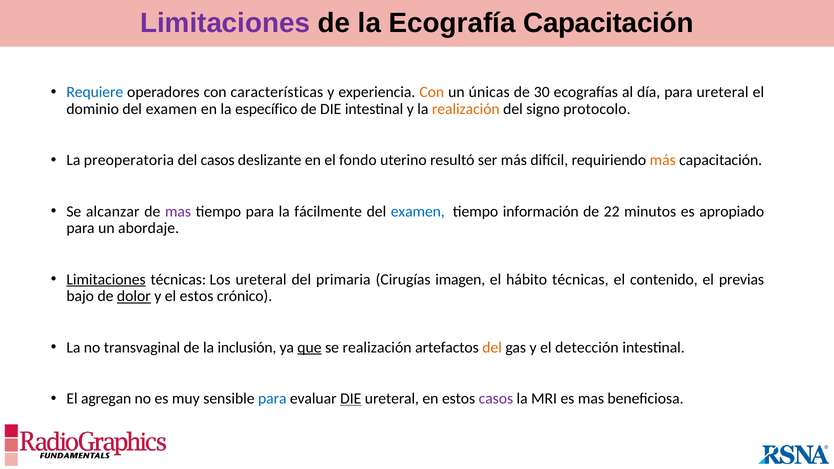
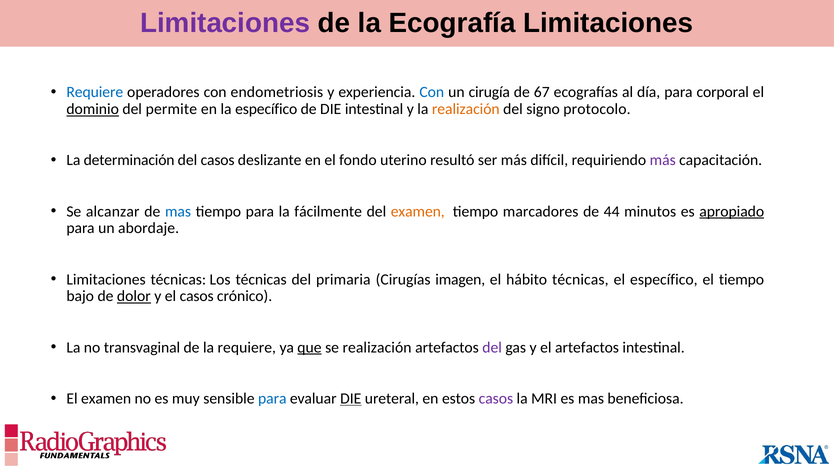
Ecografía Capacitación: Capacitación -> Limitaciones (608, 23)
características: características -> endometriosis (277, 92)
Con colour: orange -> blue (432, 92)
únicas: únicas -> cirugía (489, 92)
30: 30 -> 67 (542, 92)
para ureteral: ureteral -> corporal (723, 92)
dominio underline: none -> present (93, 109)
examen: examen -> permite (171, 109)
preoperatoria: preoperatoria -> determinación (129, 160)
más colour: orange -> purple (663, 160)
mas colour: purple -> blue (178, 211)
examen colour: blue -> orange (418, 211)
información: información -> marcadores (541, 211)
22: 22 -> 44 (612, 211)
apropiado underline: none -> present (732, 211)
Limitaciones underline: present -> none (106, 279)
Los ureteral: ureteral -> técnicas (261, 279)
el contenido: contenido -> específico (664, 279)
el previas: previas -> tiempo (742, 279)
el estos: estos -> casos (197, 296)
la inclusión: inclusión -> requiere (247, 348)
del colour: orange -> purple (492, 348)
el detección: detección -> artefactos (587, 348)
El agregan: agregan -> examen (106, 399)
